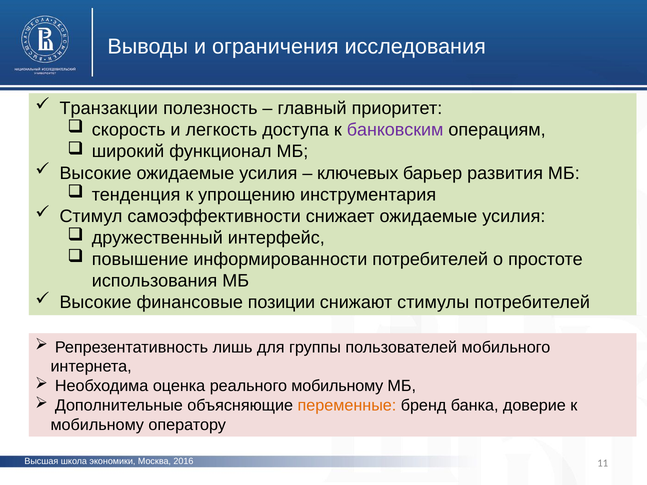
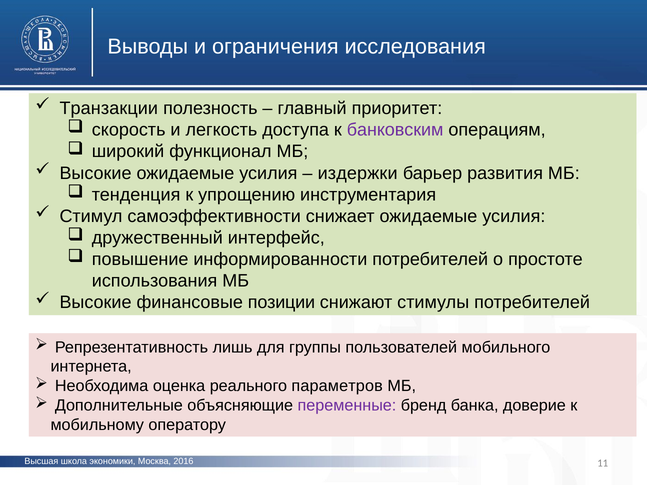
ключевых: ключевых -> издержки (358, 173)
реального мобильному: мобильному -> параметров (337, 386)
переменные colour: orange -> purple (347, 406)
